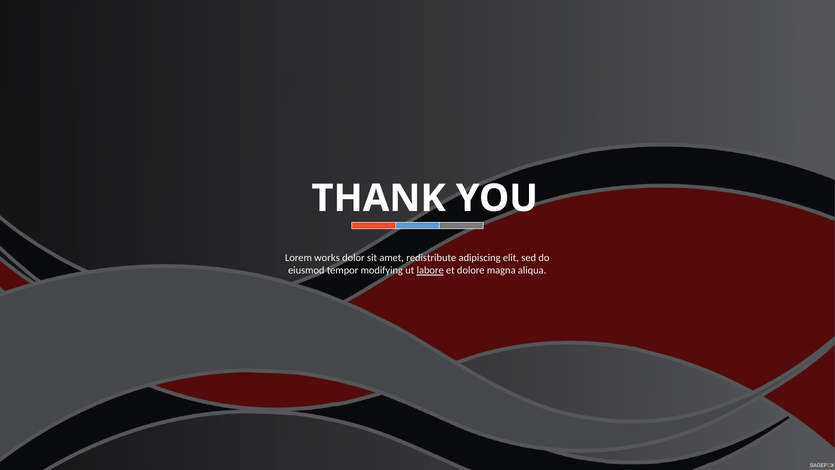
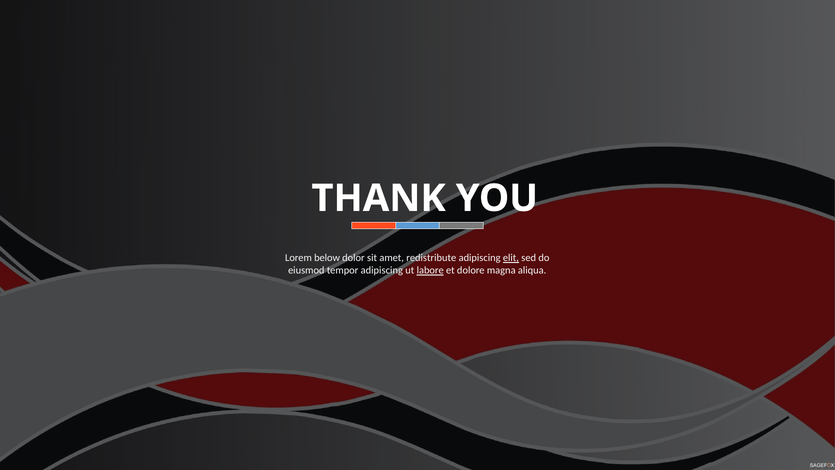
works: works -> below (327, 258)
elit underline: none -> present (511, 258)
tempor modifying: modifying -> adipiscing (382, 270)
